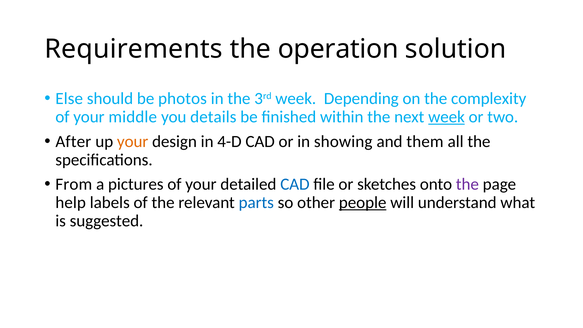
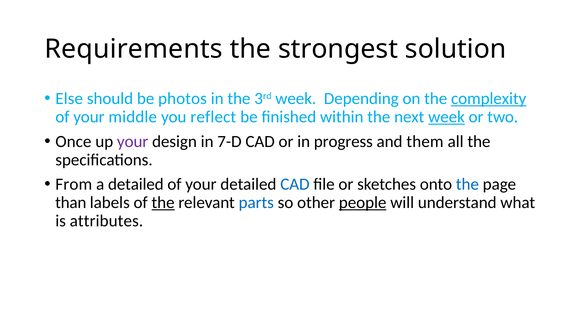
operation: operation -> strongest (338, 49)
complexity underline: none -> present (489, 99)
details: details -> reflect (213, 117)
After: After -> Once (73, 141)
your colour: orange -> purple (133, 141)
4-D: 4-D -> 7-D (229, 141)
showing: showing -> progress (343, 141)
a pictures: pictures -> detailed (136, 184)
the colour: purple -> blue (467, 184)
help: help -> than (71, 203)
the underline: none -> present (163, 203)
suggested: suggested -> attributes (106, 221)
